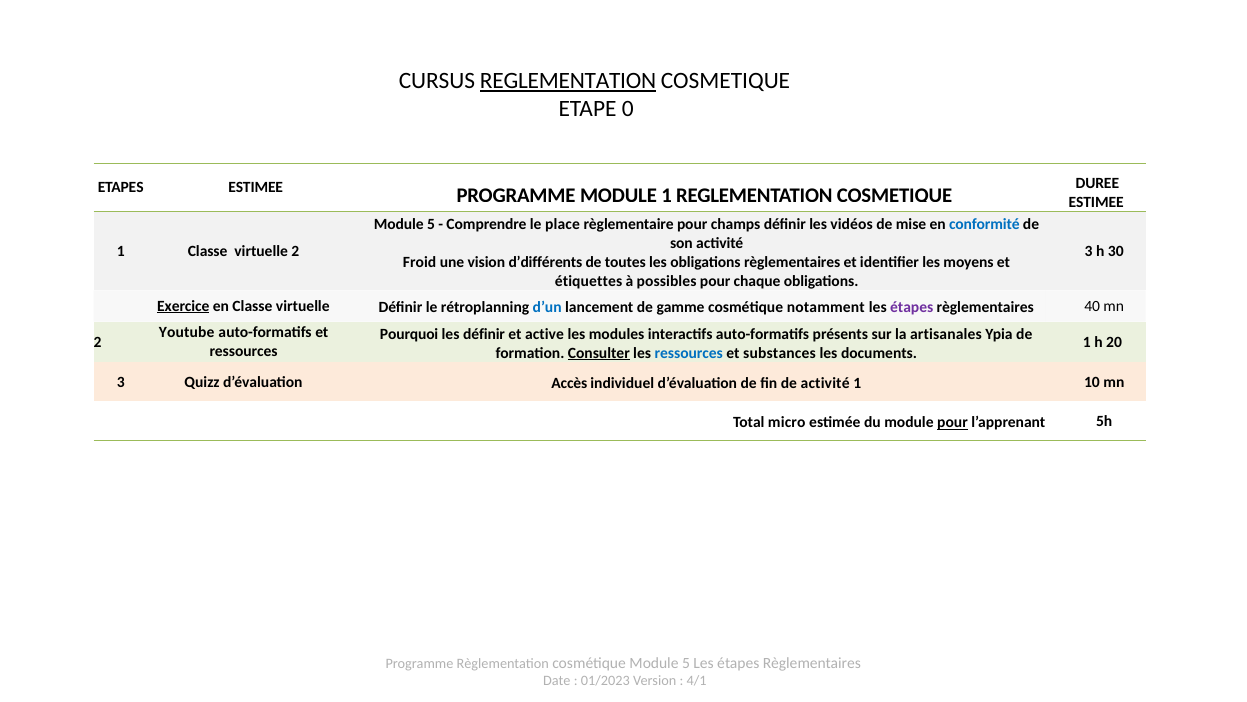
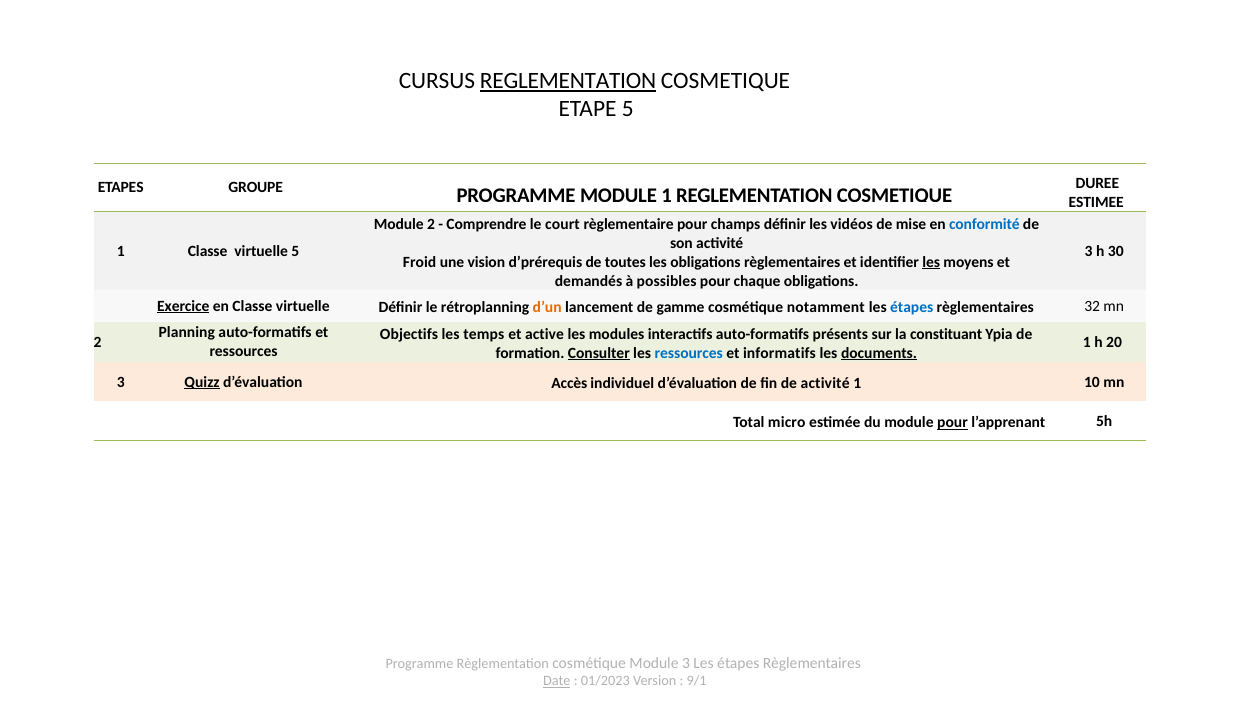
ETAPE 0: 0 -> 5 (628, 109)
ETAPES ESTIMEE: ESTIMEE -> GROUPE (256, 188)
5: 5 -> 2 (431, 224)
place: place -> court (562, 224)
virtuelle 2: 2 -> 5 (295, 251)
d’différents: d’différents -> d’prérequis (545, 262)
les underline: none -> present (931, 262)
étiquettes: étiquettes -> demandés (589, 281)
d’un colour: blue -> orange (547, 307)
étapes colour: purple -> blue (912, 307)
40: 40 -> 32 (1092, 306)
Youtube: Youtube -> Planning (187, 332)
Pourquoi: Pourquoi -> Objectifs (409, 334)
les définir: définir -> temps (484, 334)
artisanales: artisanales -> constituant (946, 334)
substances: substances -> informatifs (779, 353)
documents underline: none -> present (879, 353)
Quizz underline: none -> present (202, 382)
cosmétique Module 5: 5 -> 3 (686, 663)
Date underline: none -> present (557, 681)
4/1: 4/1 -> 9/1 (697, 681)
